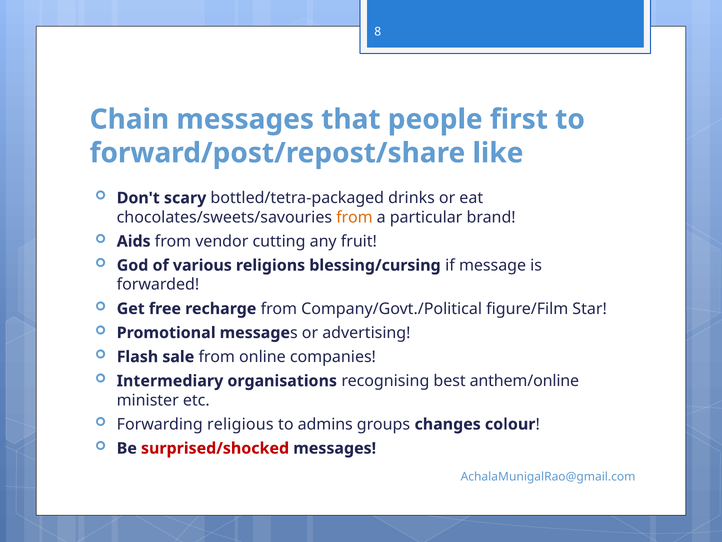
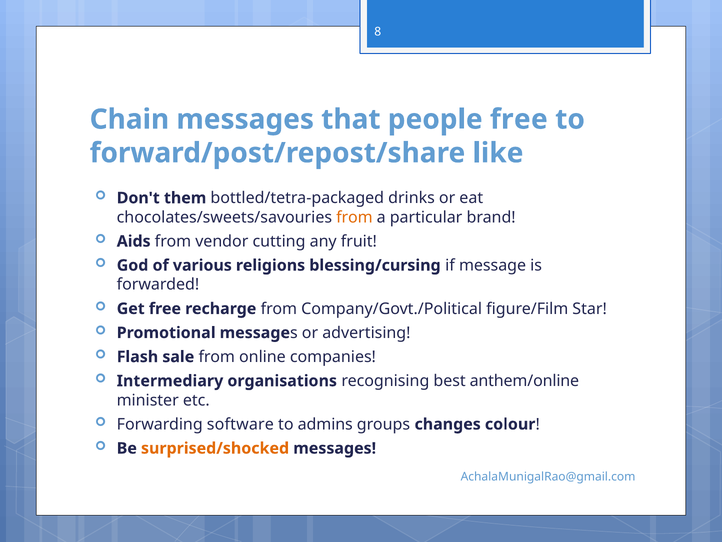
people first: first -> free (519, 119)
scary: scary -> them (185, 198)
religious: religious -> software (240, 424)
surprised/shocked colour: red -> orange (215, 448)
